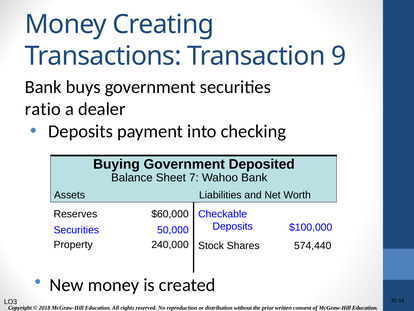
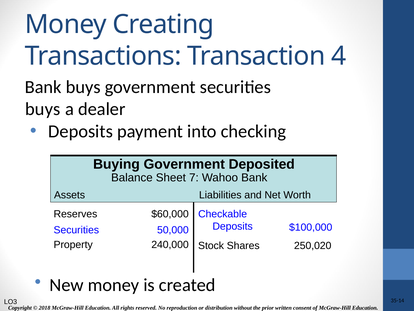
9: 9 -> 4 (339, 56)
ratio: ratio -> buys (43, 109)
574,440: 574,440 -> 250,020 (313, 245)
